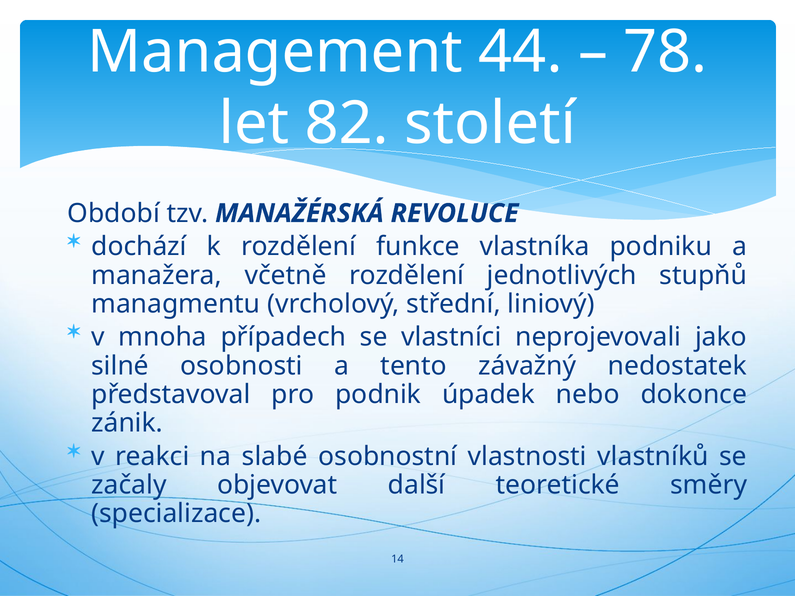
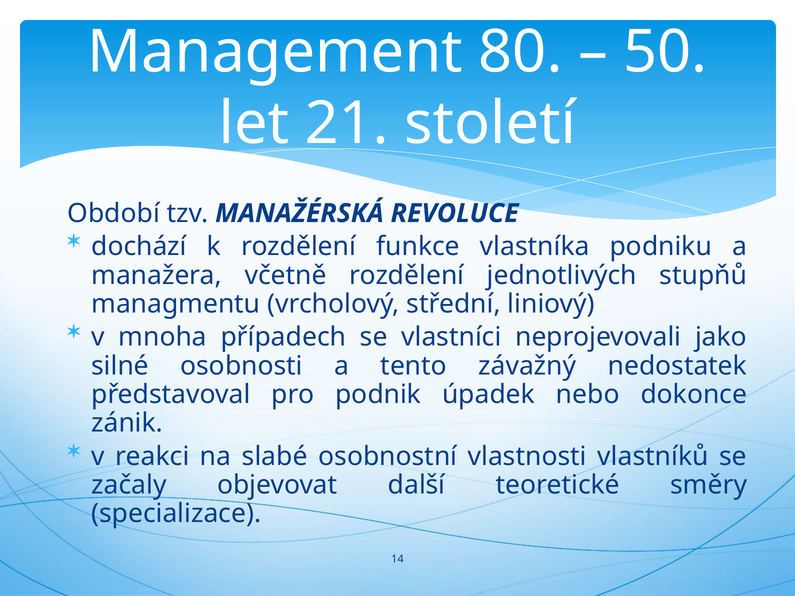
44: 44 -> 80 (520, 52)
78: 78 -> 50 (665, 52)
82: 82 -> 21 (347, 124)
